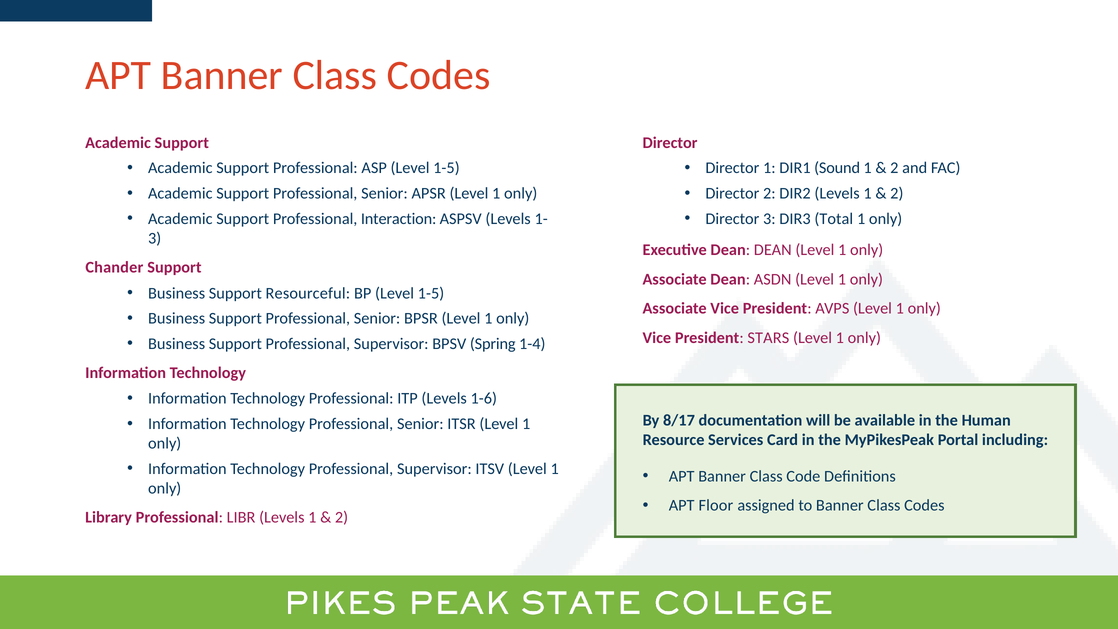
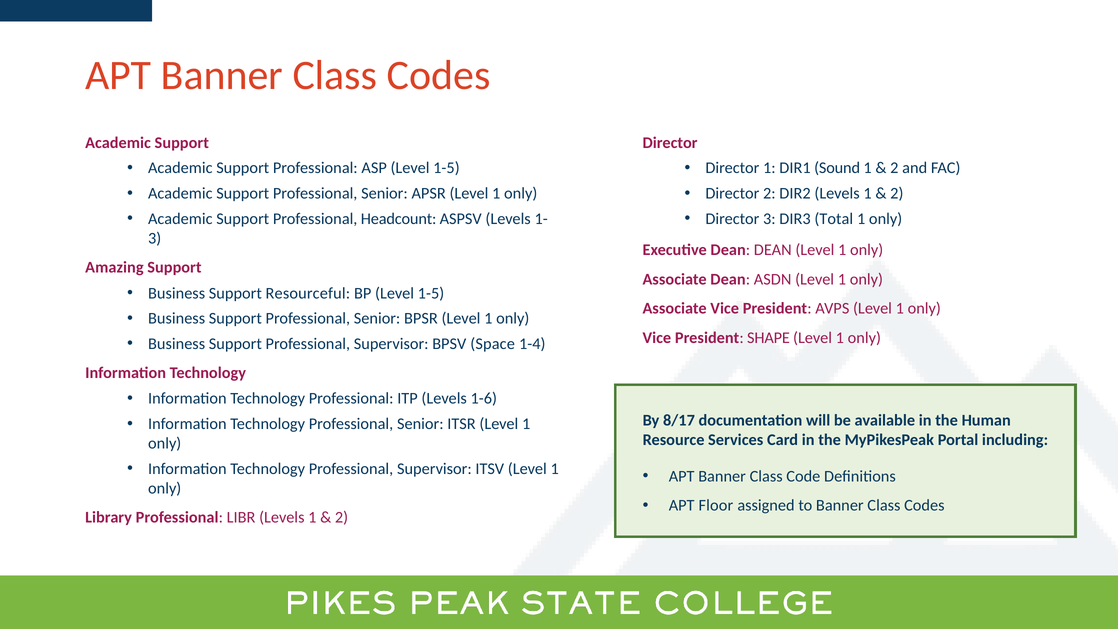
Interaction: Interaction -> Headcount (399, 219)
Chander: Chander -> Amazing (114, 267)
STARS: STARS -> SHAPE (768, 338)
Spring: Spring -> Space (493, 344)
